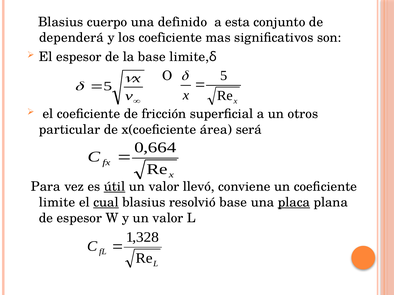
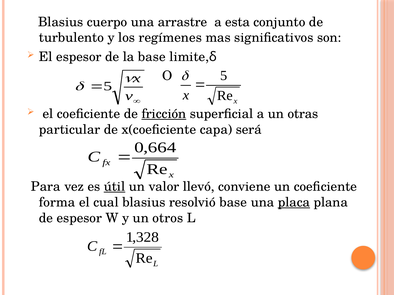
definido: definido -> arrastre (183, 22)
dependerá: dependerá -> turbulento (71, 38)
los coeficiente: coeficiente -> regímenes (170, 38)
fricción underline: none -> present (164, 114)
otros: otros -> otras (303, 114)
área: área -> capa (216, 130)
limite: limite -> forma (57, 203)
cual underline: present -> none (106, 203)
y un valor: valor -> otros (168, 218)
